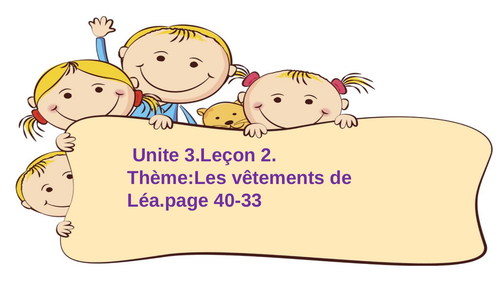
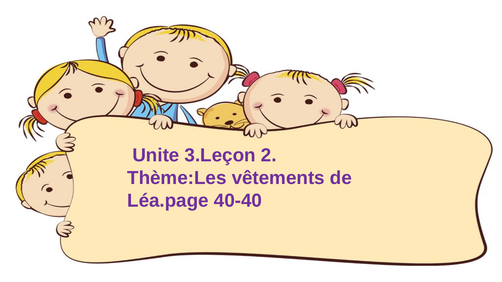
40-33: 40-33 -> 40-40 (238, 201)
